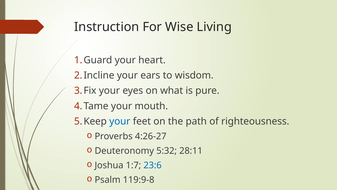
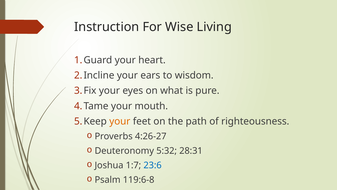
your colour: blue -> orange (120, 121)
28:11: 28:11 -> 28:31 (191, 150)
119:9-8: 119:9-8 -> 119:6-8 (139, 179)
